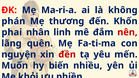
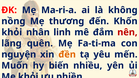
phán: phán -> nồng (13, 21)
phai: phai -> khỏi (12, 32)
đền colour: red -> orange (67, 55)
